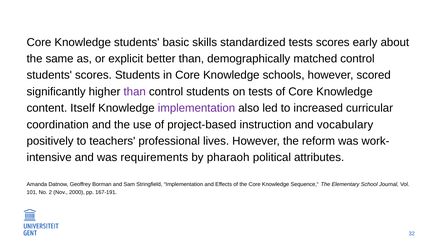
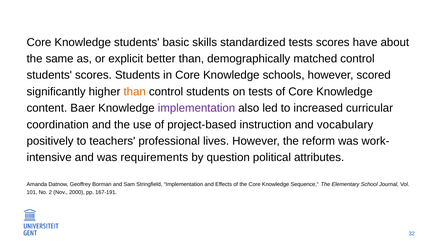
early: early -> have (365, 42)
than colour: purple -> orange (135, 92)
Itself: Itself -> Baer (83, 108)
pharaoh: pharaoh -> question (228, 157)
